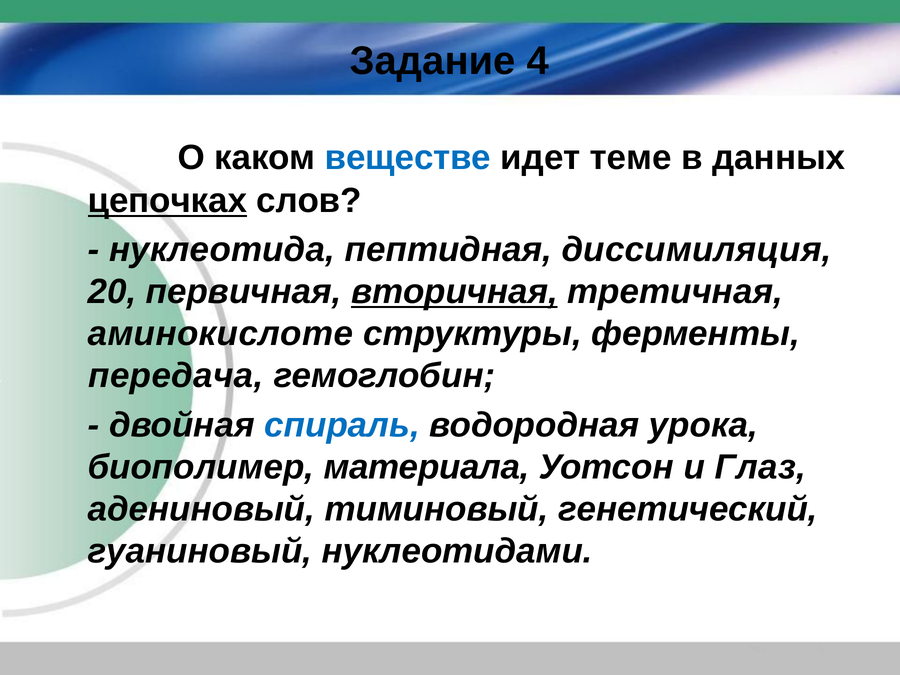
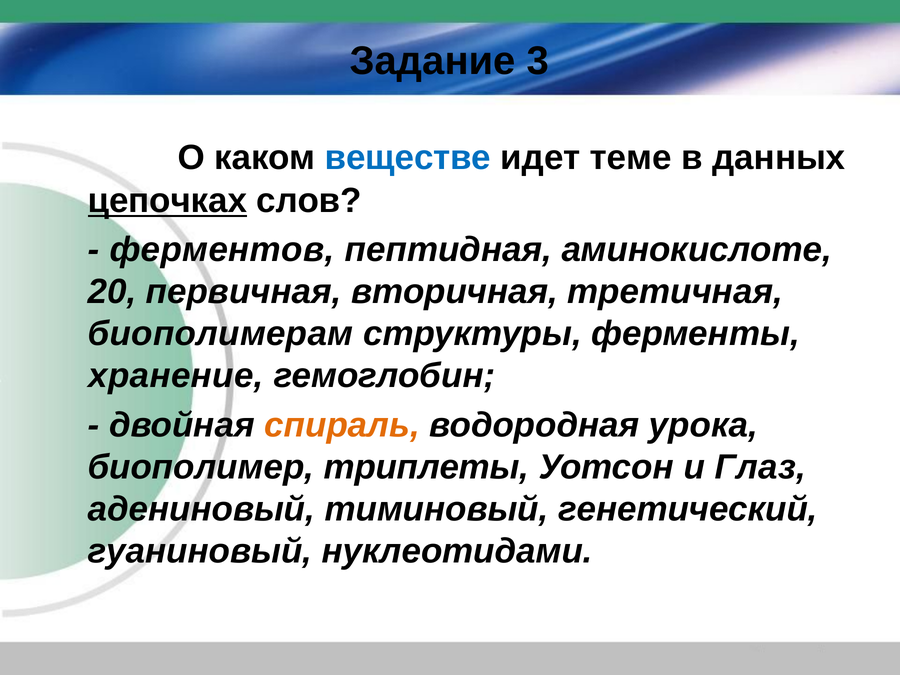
4: 4 -> 3 (538, 61)
нуклеотида: нуклеотида -> ферментов (222, 250)
диссимиляция: диссимиляция -> аминокислоте (697, 250)
вторичная underline: present -> none (455, 292)
аминокислоте: аминокислоте -> биополимерам (221, 334)
передача: передача -> хранение (176, 376)
спираль colour: blue -> orange (342, 425)
материала: материала -> триплеты (426, 467)
